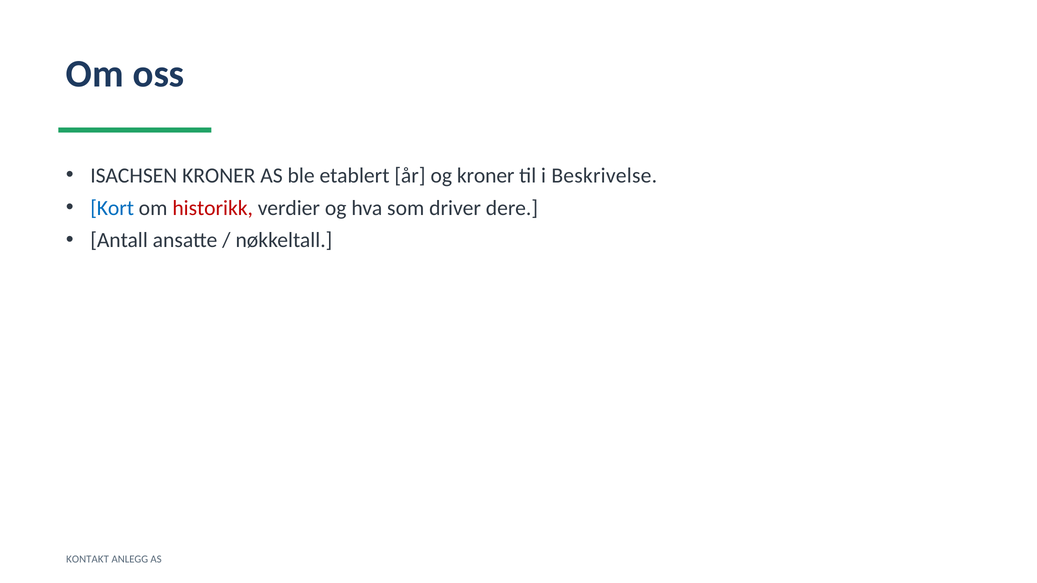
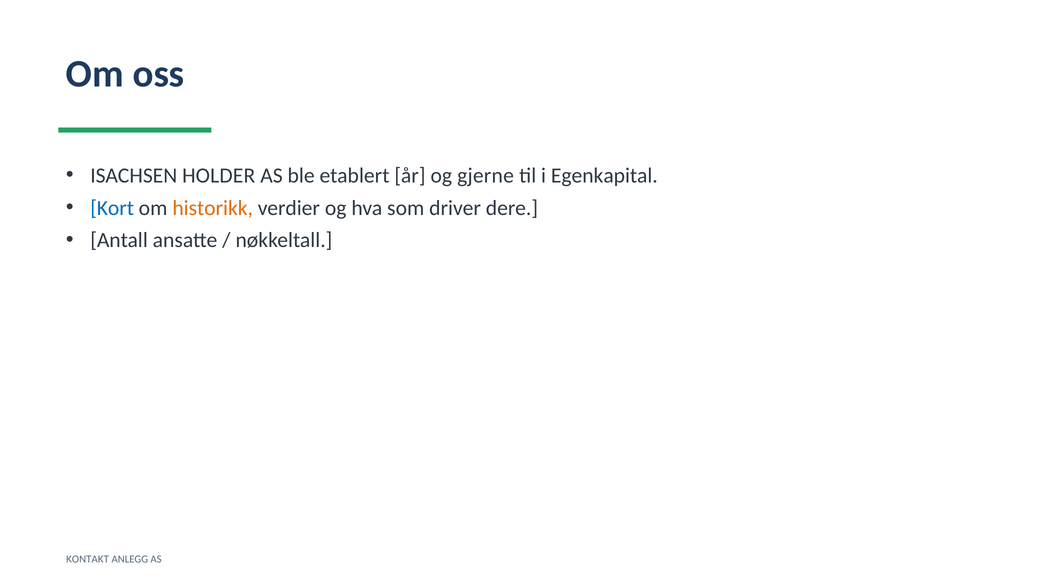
ISACHSEN KRONER: KRONER -> HOLDER (219, 176)
og kroner: kroner -> gjerne (486, 176)
Beskrivelse: Beskrivelse -> Egenkapital (604, 176)
historikk colour: red -> orange (213, 208)
